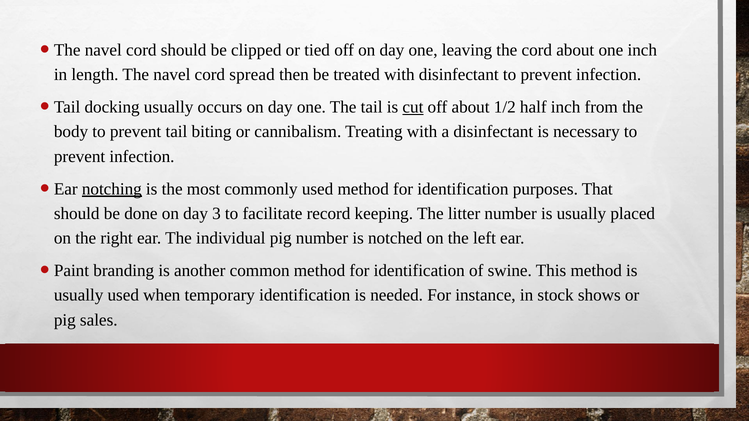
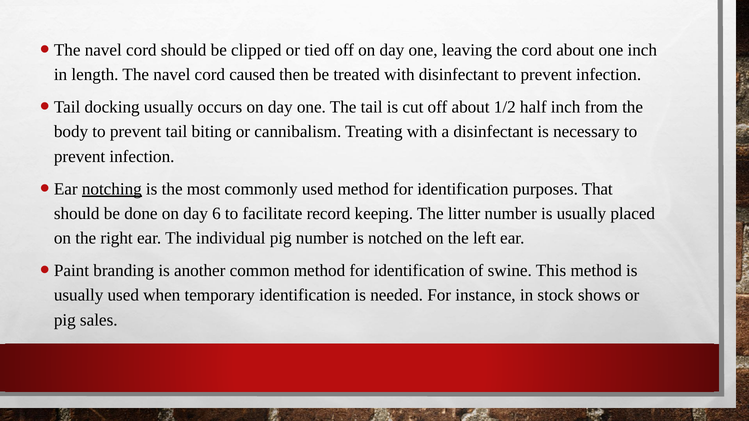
spread: spread -> caused (252, 75)
cut underline: present -> none (413, 107)
3: 3 -> 6 (216, 214)
